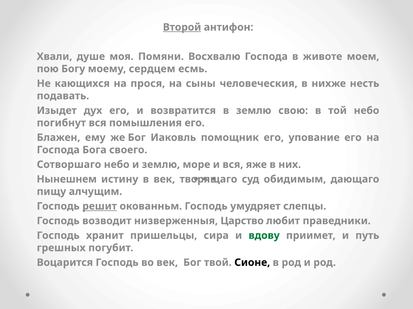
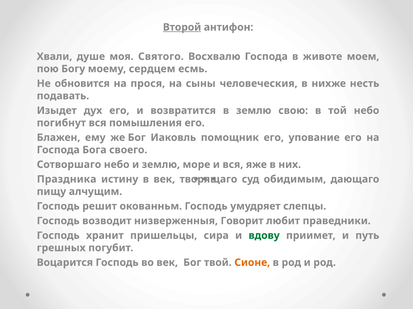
Помяни: Помяни -> Святого (161, 57)
кающихся: кающихся -> обновится (82, 84)
Нынешнем: Нынешнем -> Праздника (67, 180)
решит underline: present -> none (100, 207)
Царство: Царство -> Говорит (242, 221)
Сионе colour: black -> orange (252, 263)
